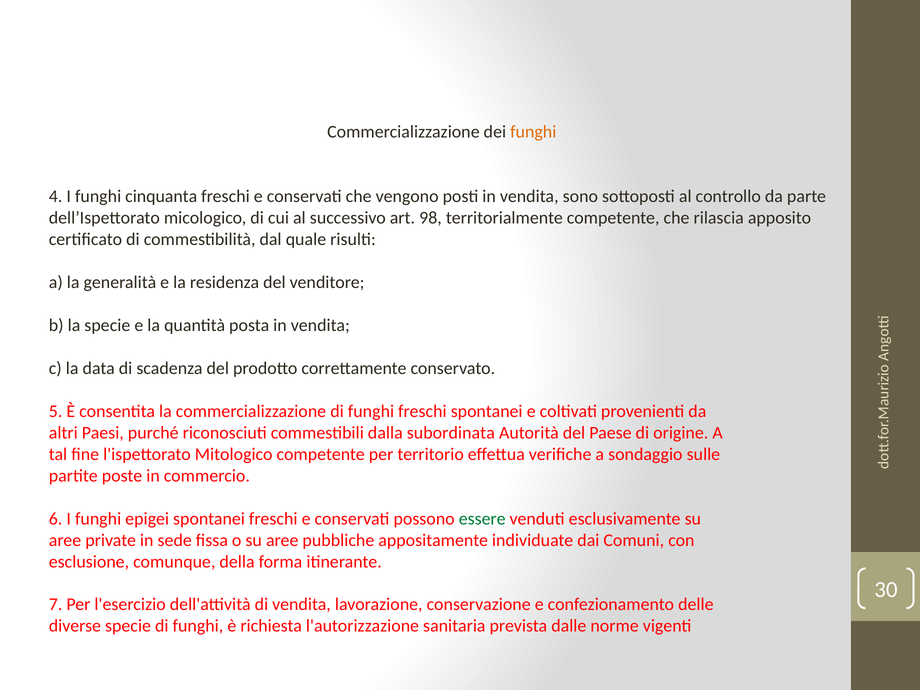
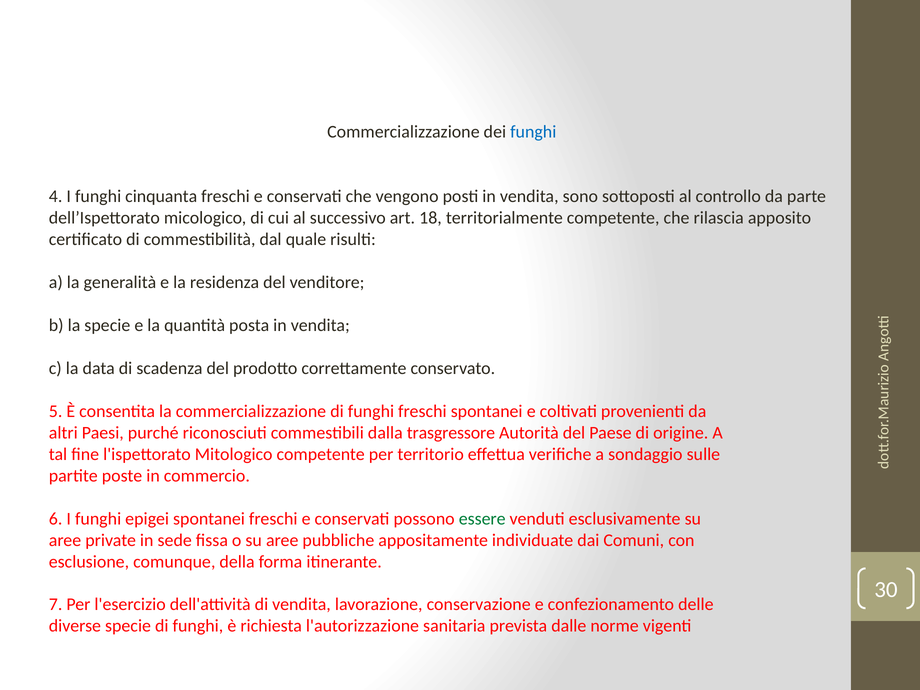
funghi colour: orange -> blue (533, 132)
98: 98 -> 18 (430, 218)
subordinata: subordinata -> trasgressore (451, 433)
